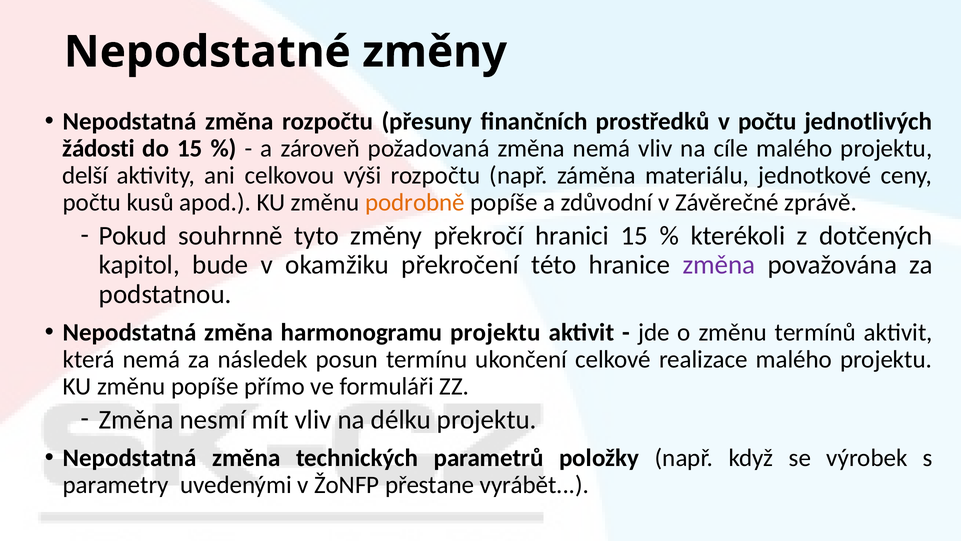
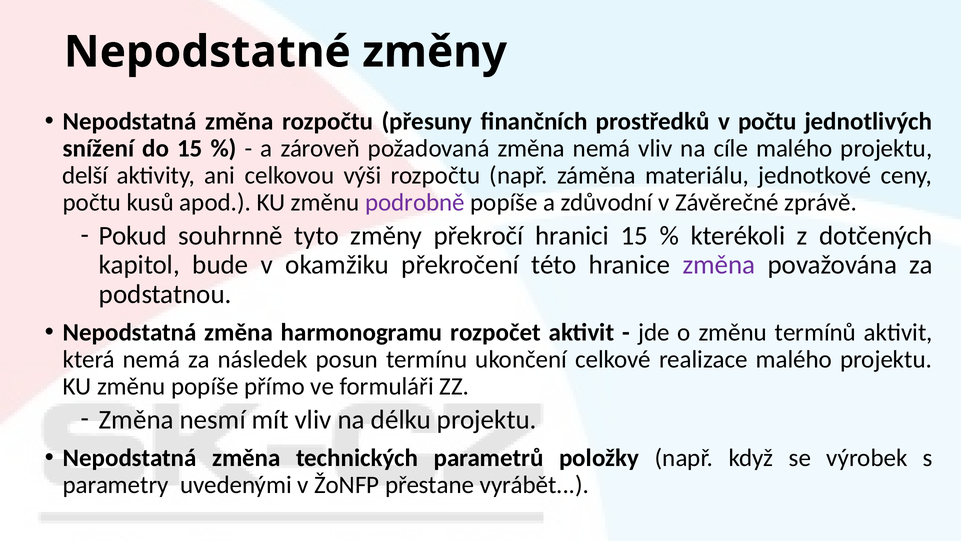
žádosti: žádosti -> snížení (99, 148)
podrobně colour: orange -> purple (415, 202)
harmonogramu projektu: projektu -> rozpočet (496, 332)
